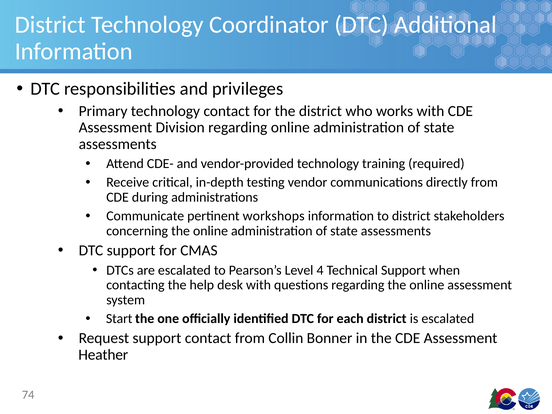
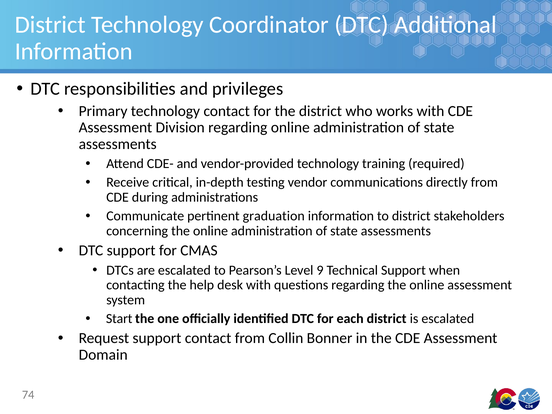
workshops: workshops -> graduation (274, 216)
4: 4 -> 9 (320, 270)
Heather: Heather -> Domain (103, 355)
